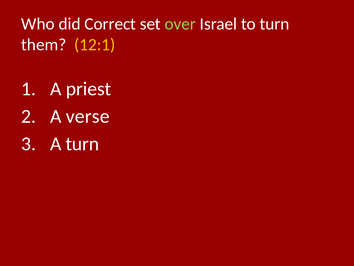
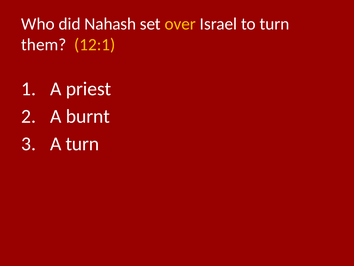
Correct: Correct -> Nahash (110, 24)
over colour: light green -> yellow (180, 24)
verse: verse -> burnt (88, 116)
